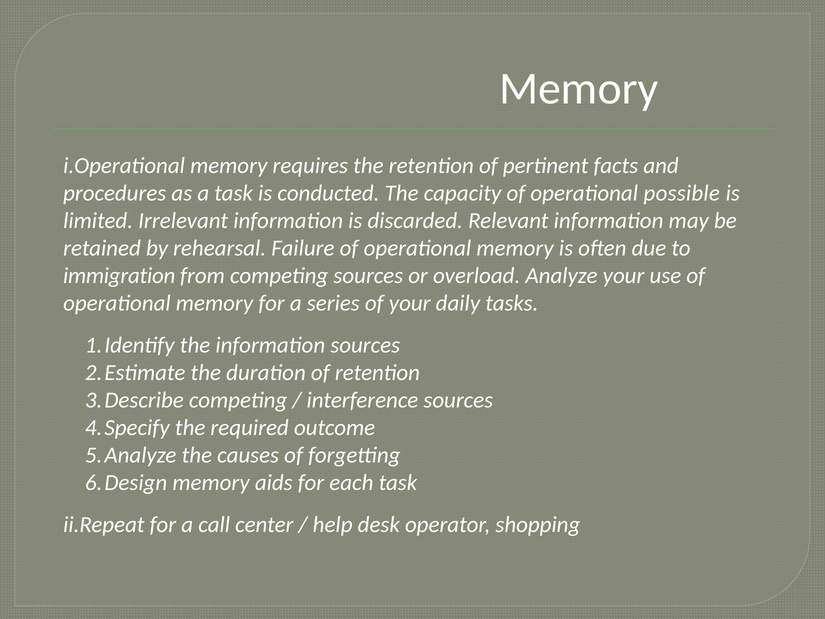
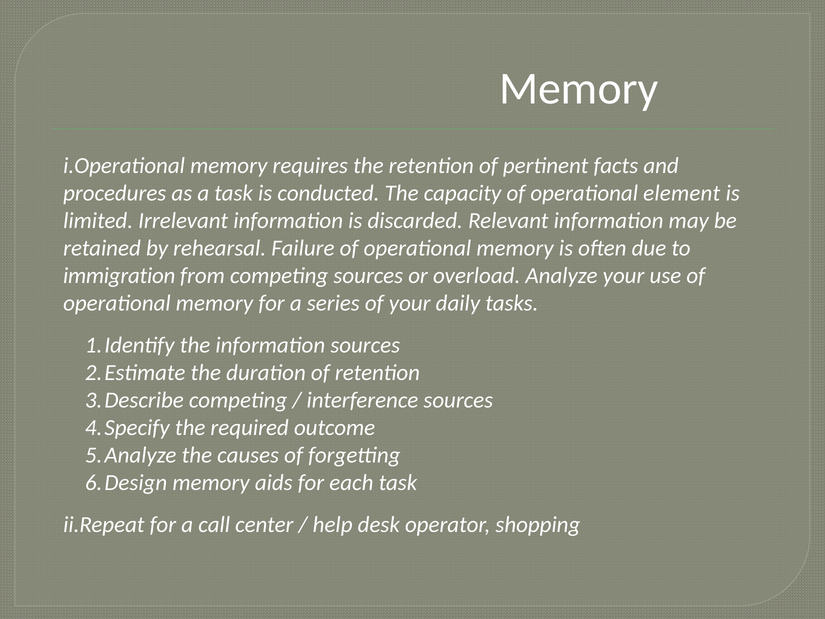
possible: possible -> element (682, 193)
